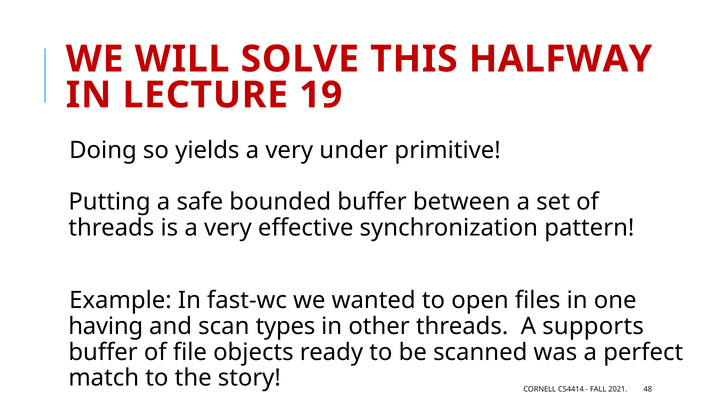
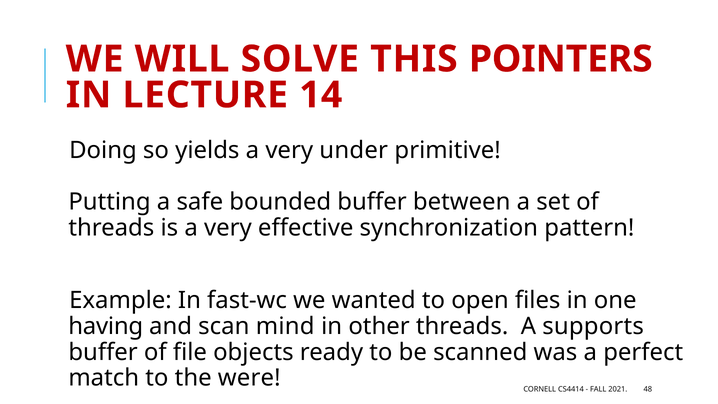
HALFWAY: HALFWAY -> POINTERS (561, 59)
19: 19 -> 14 (321, 95)
types: types -> mind (285, 326)
story: story -> were (249, 378)
